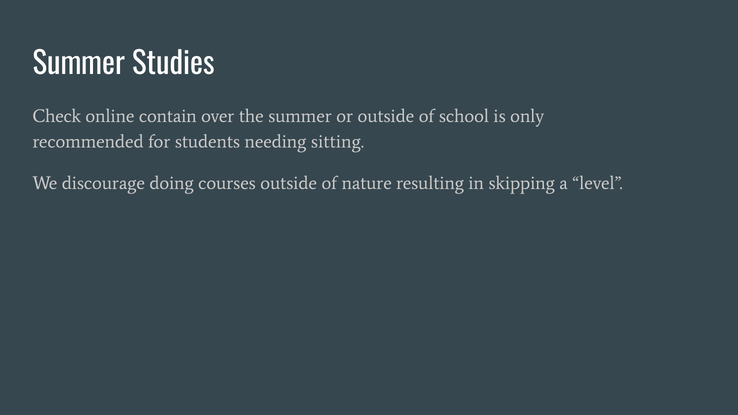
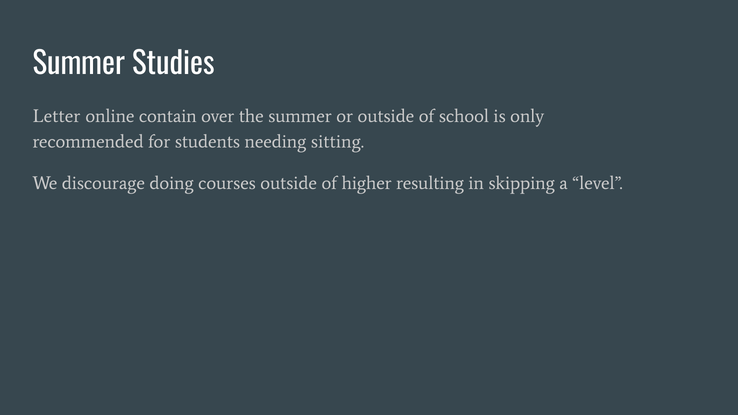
Check: Check -> Letter (57, 116)
nature: nature -> higher (367, 183)
